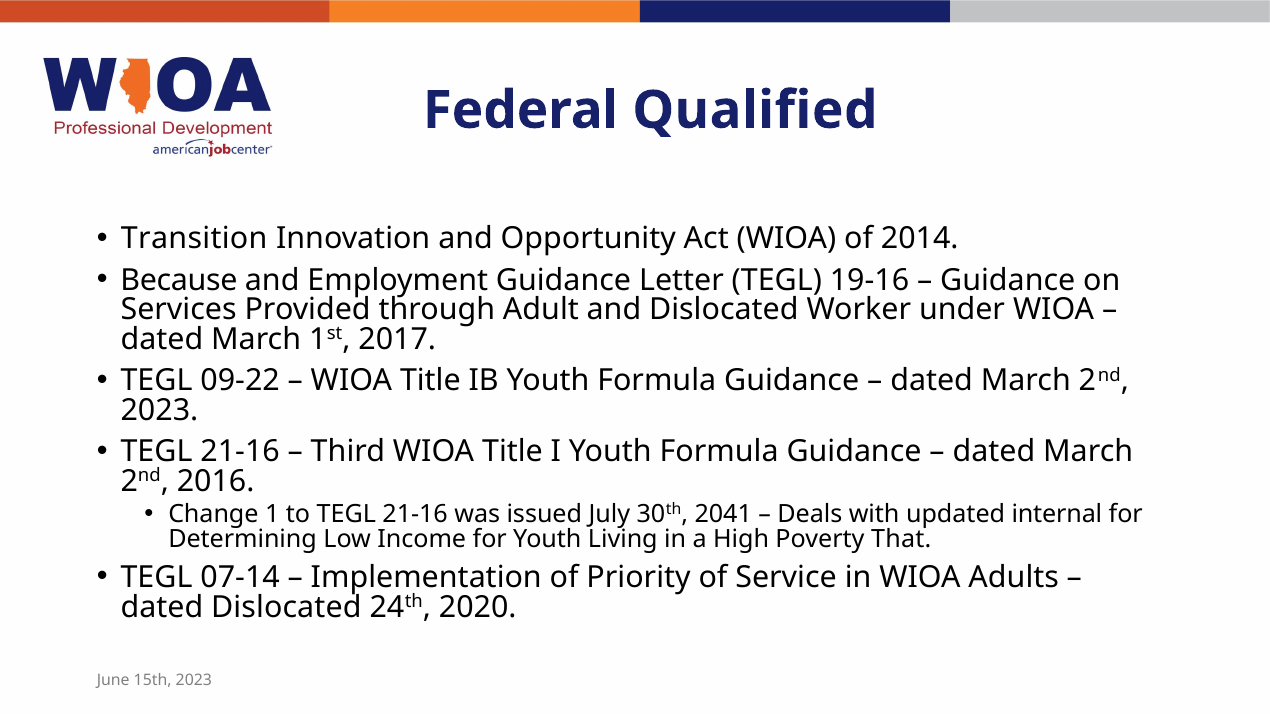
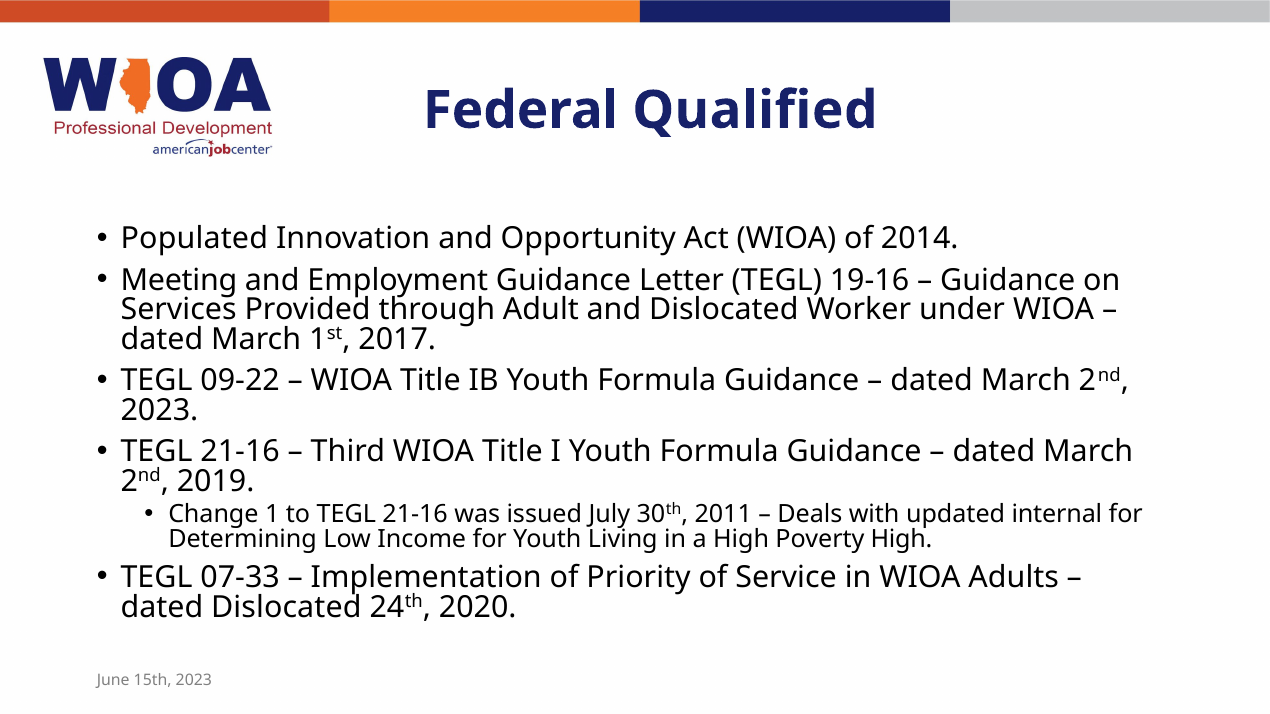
Transition: Transition -> Populated (194, 239)
Because: Because -> Meeting (179, 280)
2016: 2016 -> 2019 (216, 482)
2041: 2041 -> 2011 (723, 515)
Poverty That: That -> High (901, 539)
07-14: 07-14 -> 07-33 (240, 578)
